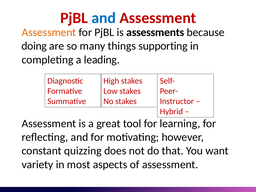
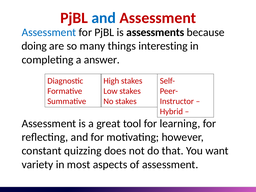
Assessment colour: orange -> blue (49, 32)
supporting: supporting -> interesting (163, 46)
leading: leading -> answer (102, 60)
